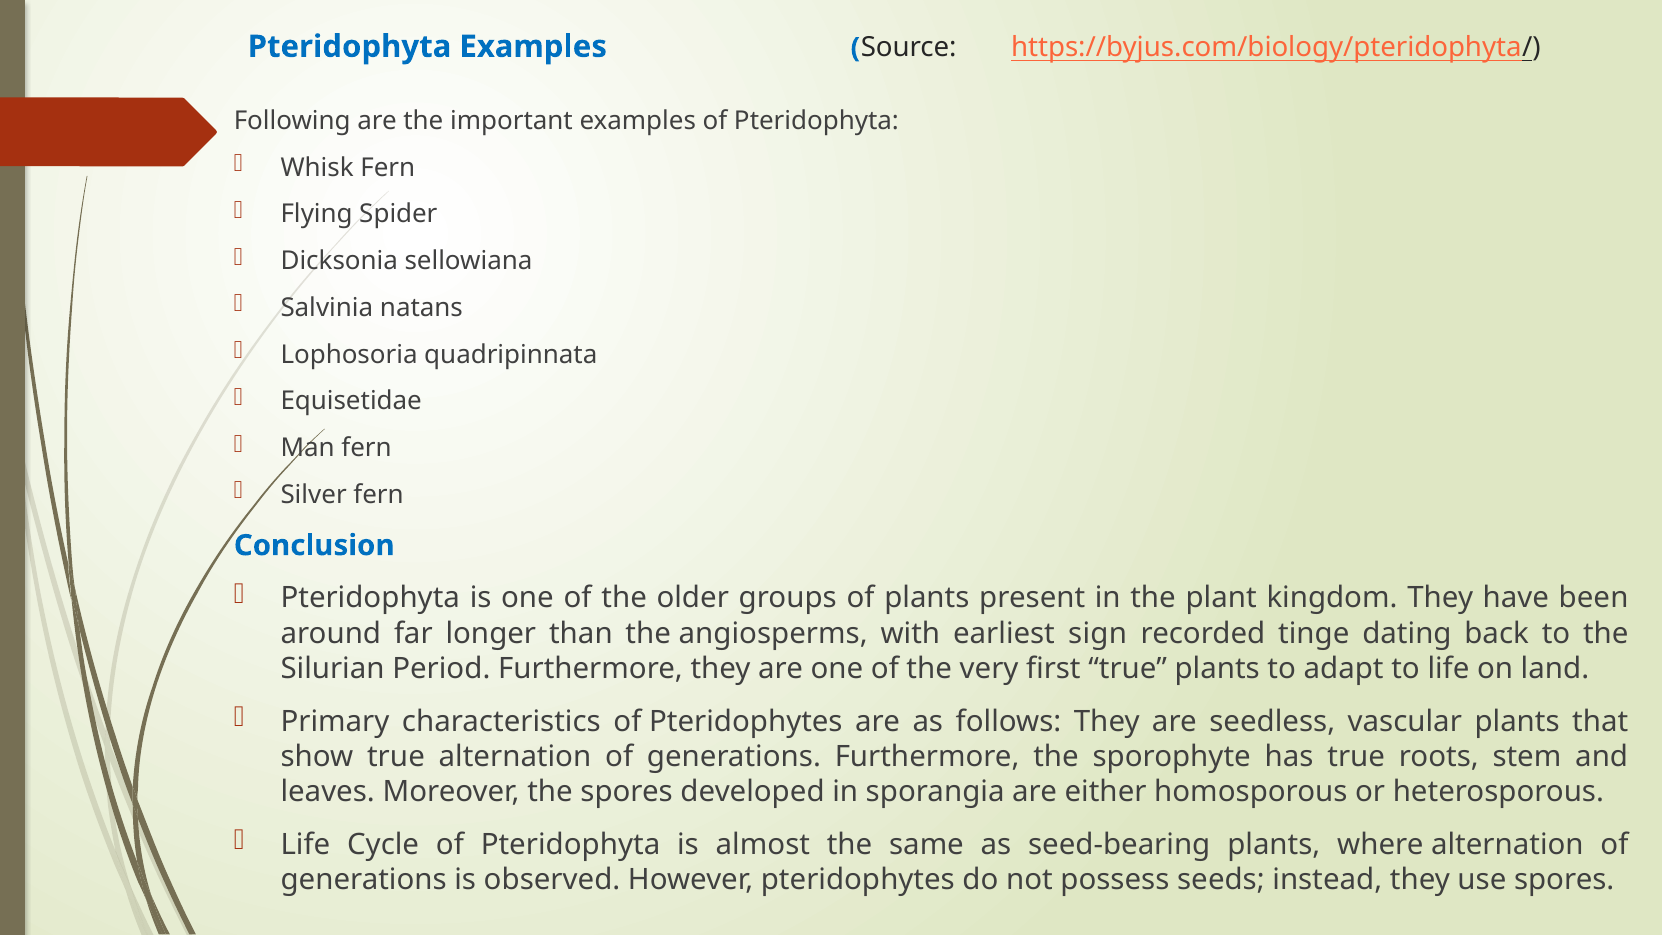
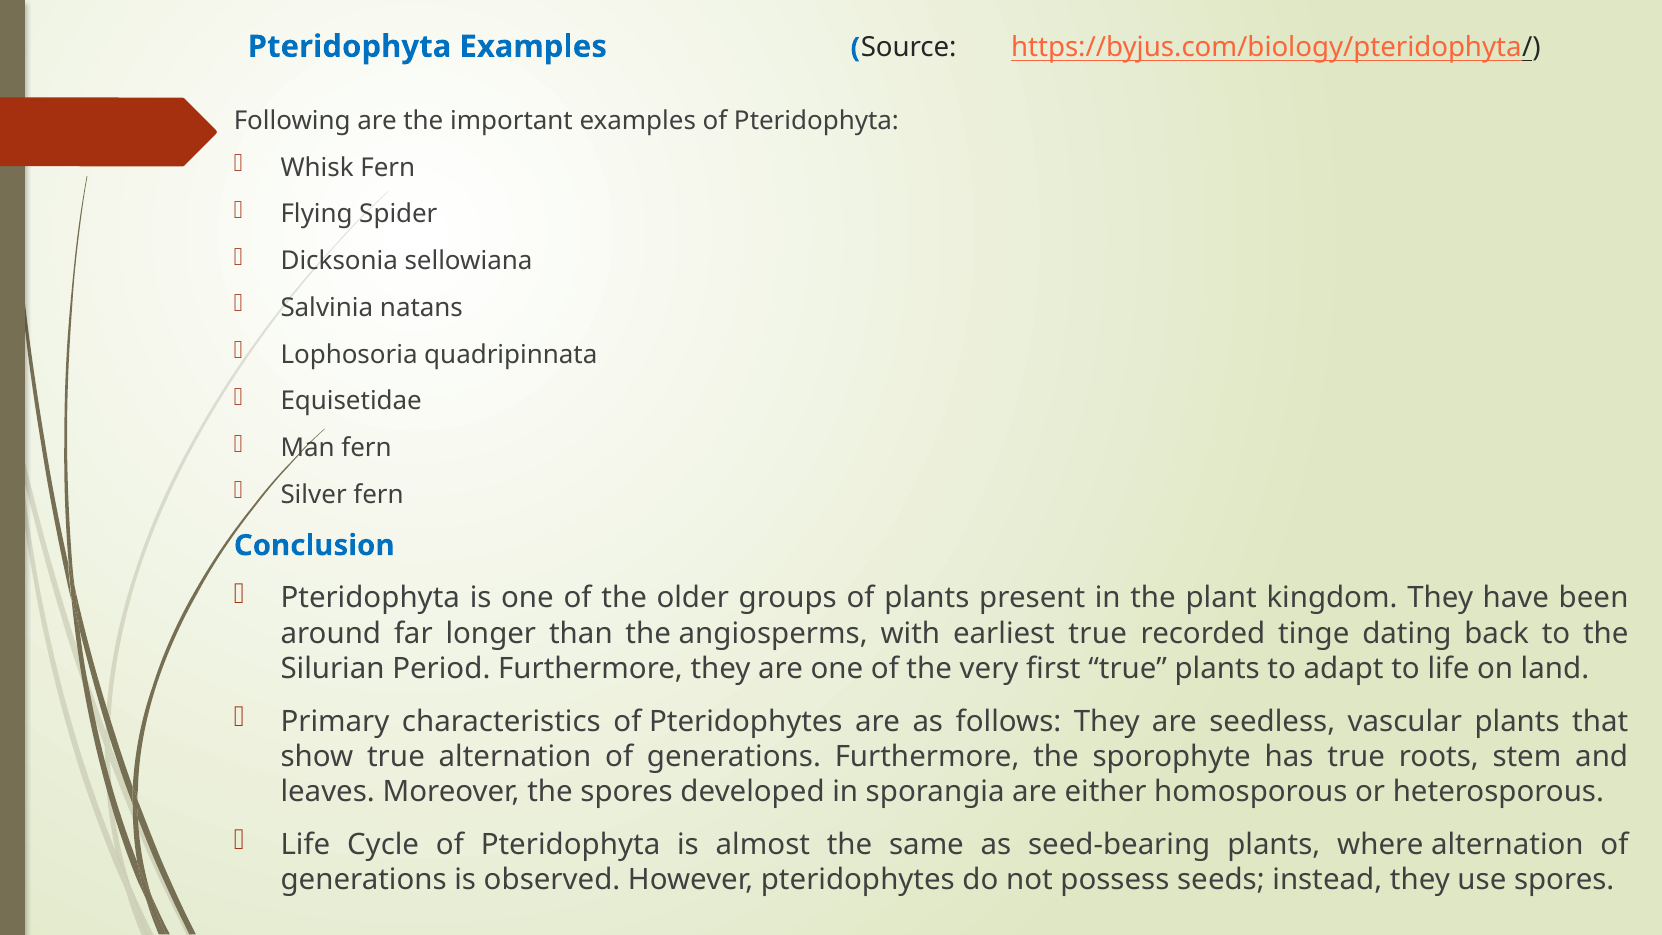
earliest sign: sign -> true (1098, 633)
